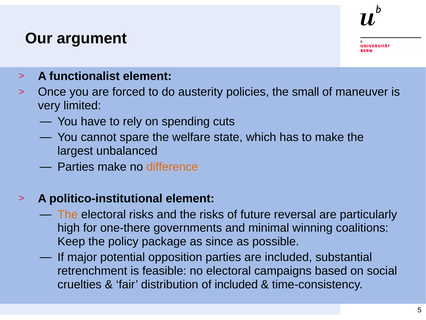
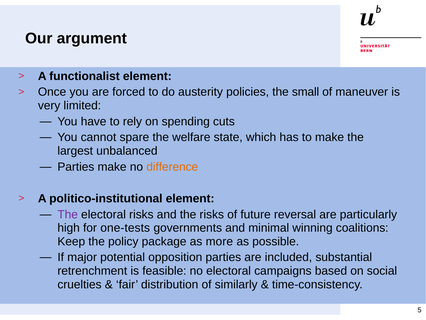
The colour: orange -> purple (68, 214)
one-there: one-there -> one-tests (125, 228)
since: since -> more (219, 241)
of included: included -> similarly (236, 284)
